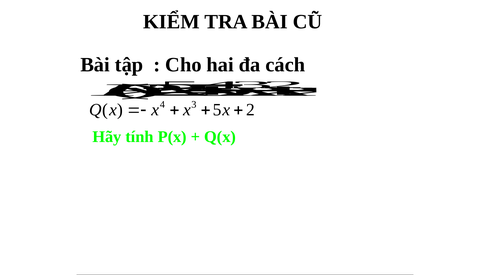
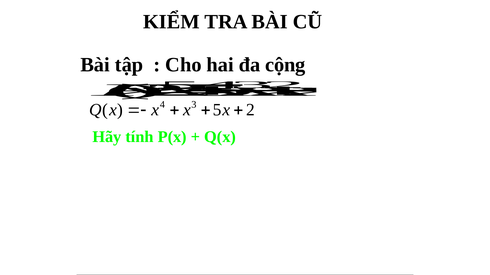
cách: cách -> cộng (285, 65)
